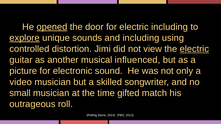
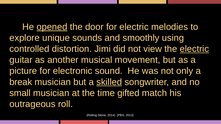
electric including: including -> melodies (170, 27)
explore underline: present -> none (25, 38)
and including: including -> smoothly (141, 38)
influenced: influenced -> movement (138, 60)
video: video -> break (21, 82)
skilled underline: none -> present (109, 82)
